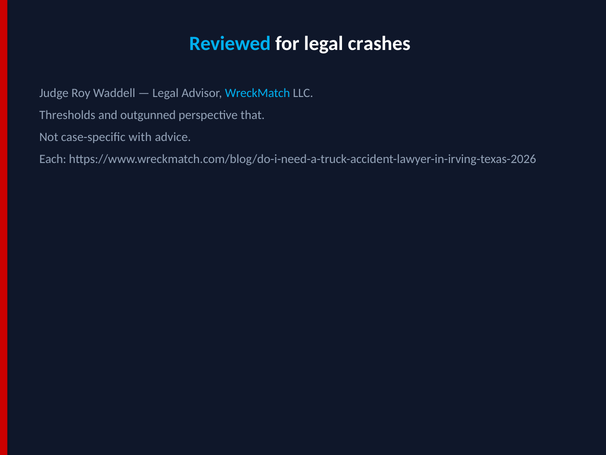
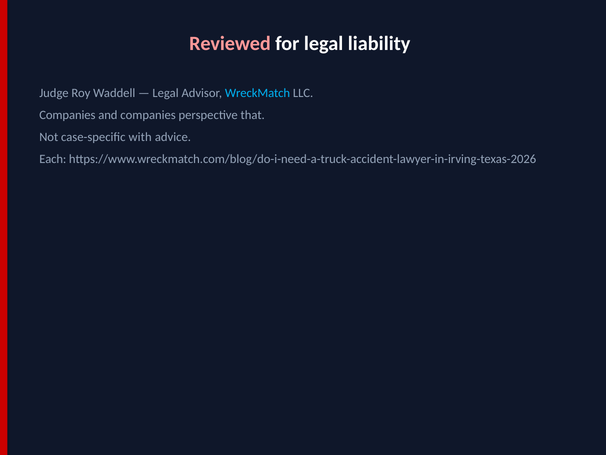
Reviewed colour: light blue -> pink (230, 44)
crashes: crashes -> liability (379, 44)
Thresholds: Thresholds -> Companies (67, 115)
and outgunned: outgunned -> companies (148, 115)
